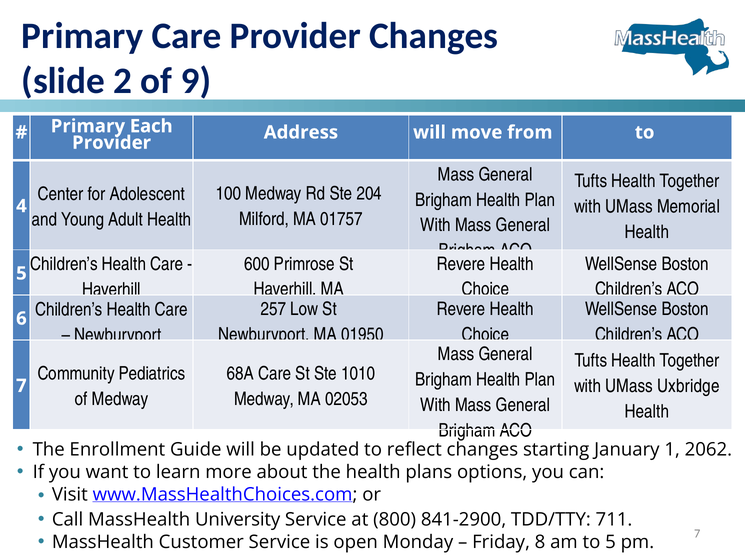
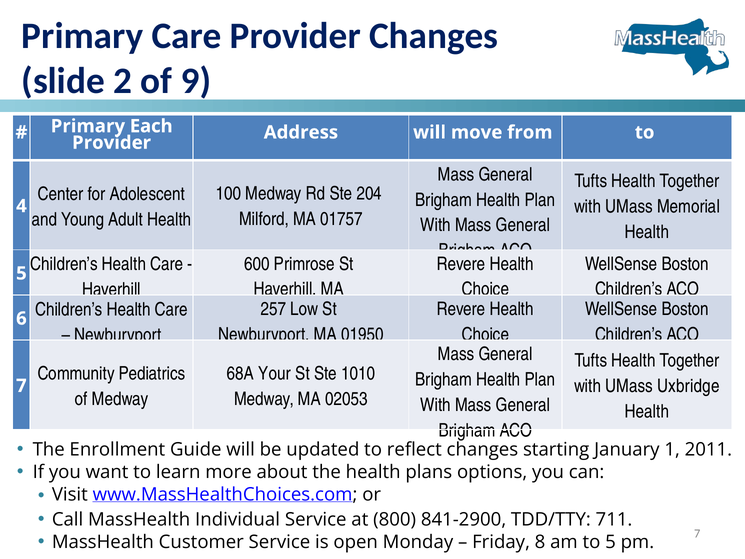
68A Care: Care -> Your (275, 373)
2062: 2062 -> 2011 (708, 450)
University: University -> Individual (238, 520)
